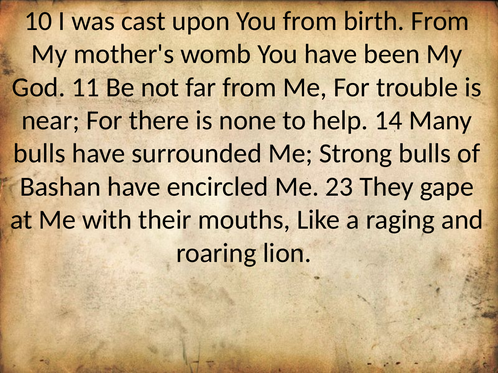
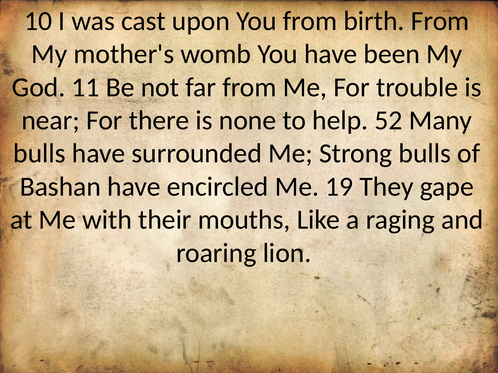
14: 14 -> 52 (388, 121)
23: 23 -> 19 (339, 187)
